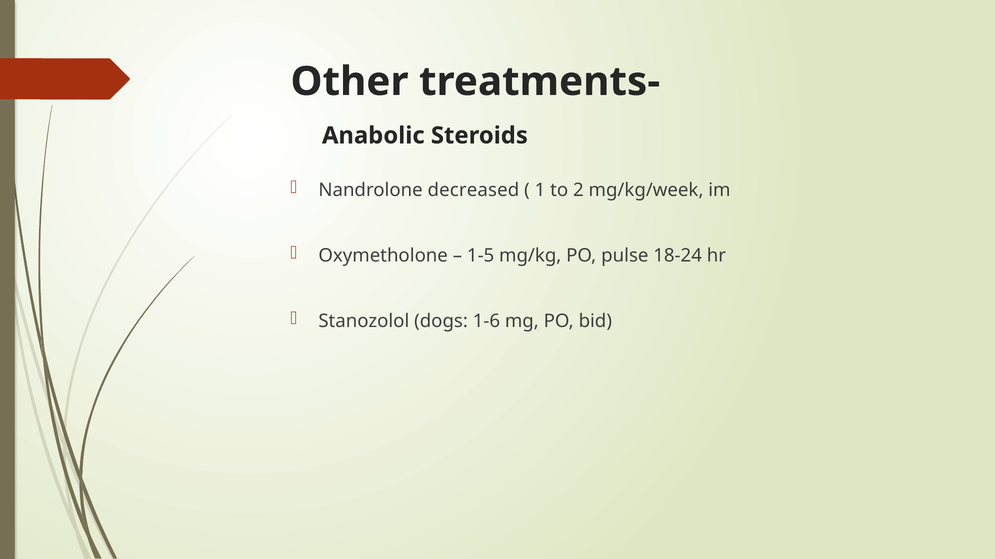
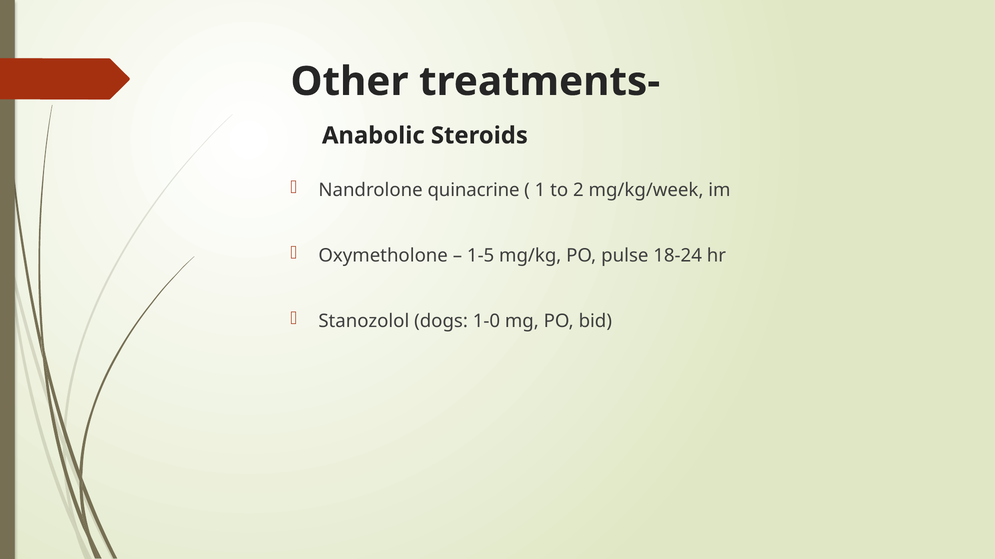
decreased: decreased -> quinacrine (474, 190)
1-6: 1-6 -> 1-0 (486, 321)
